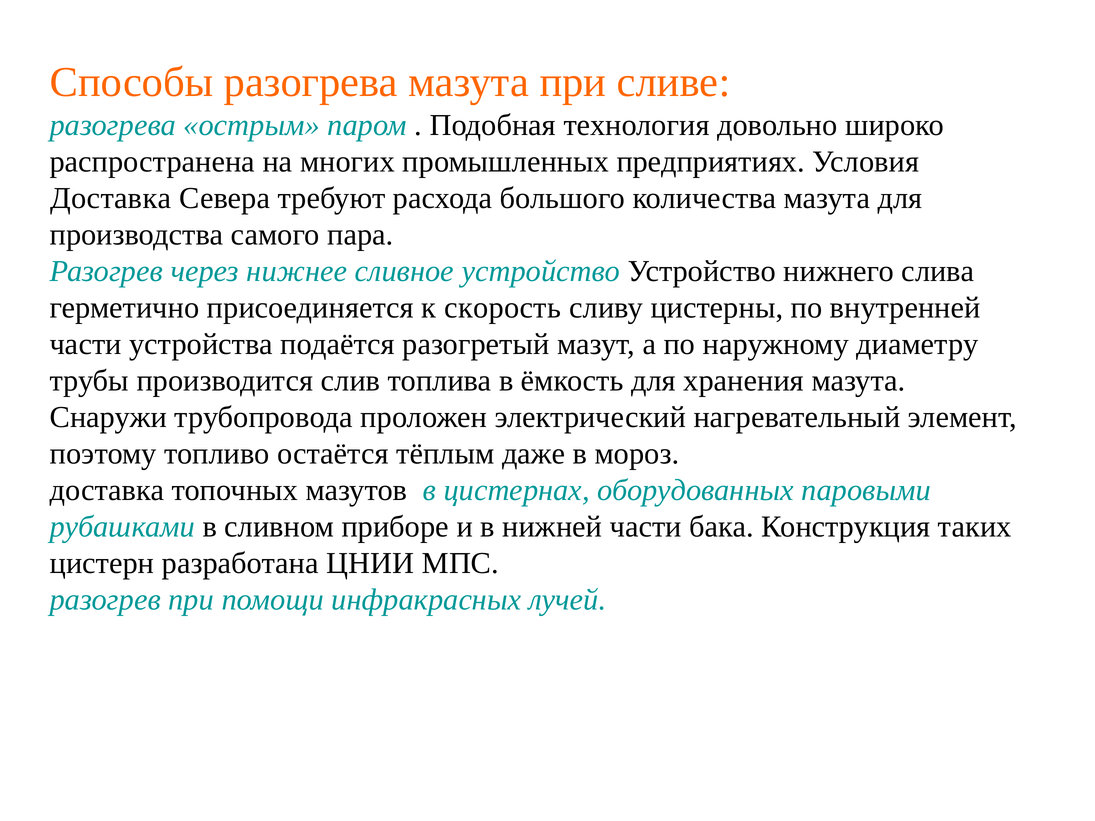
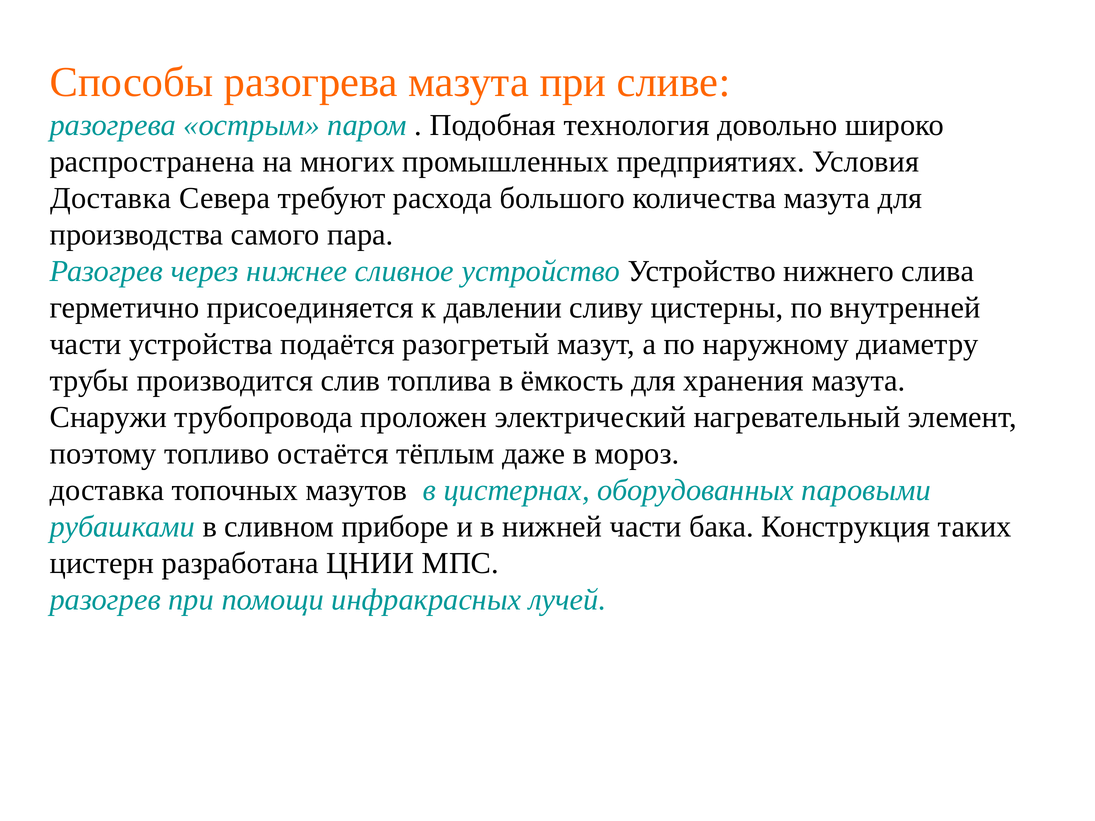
скорость: скорость -> давлении (503, 308)
